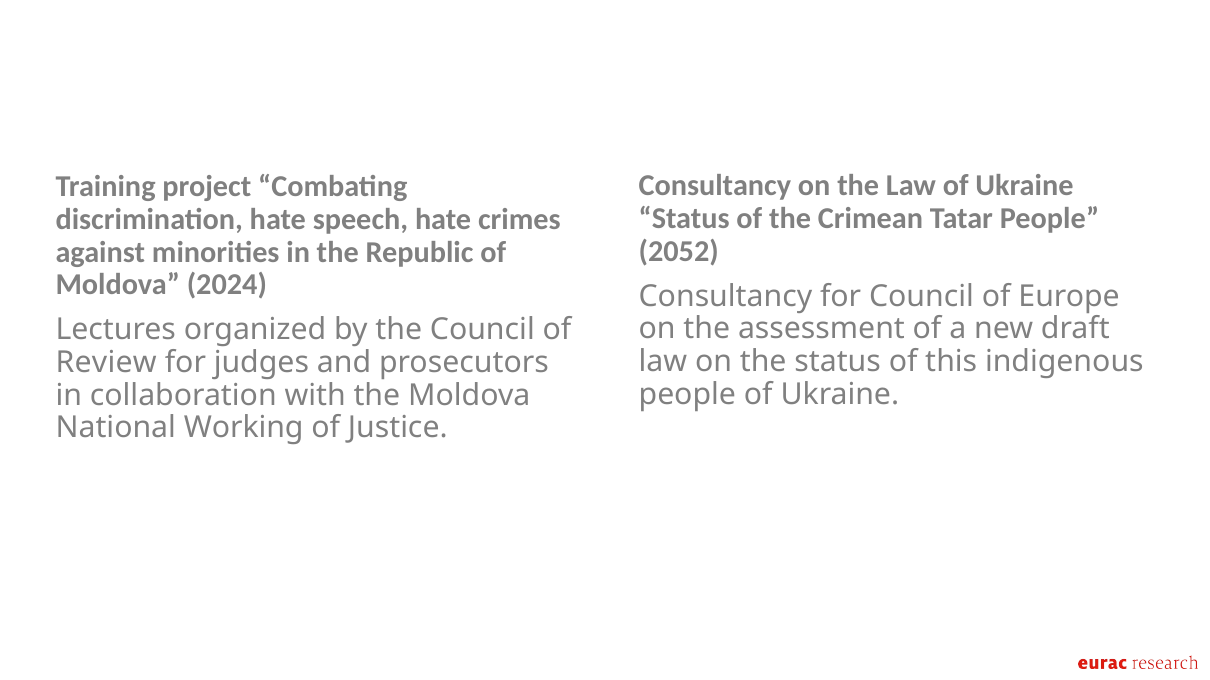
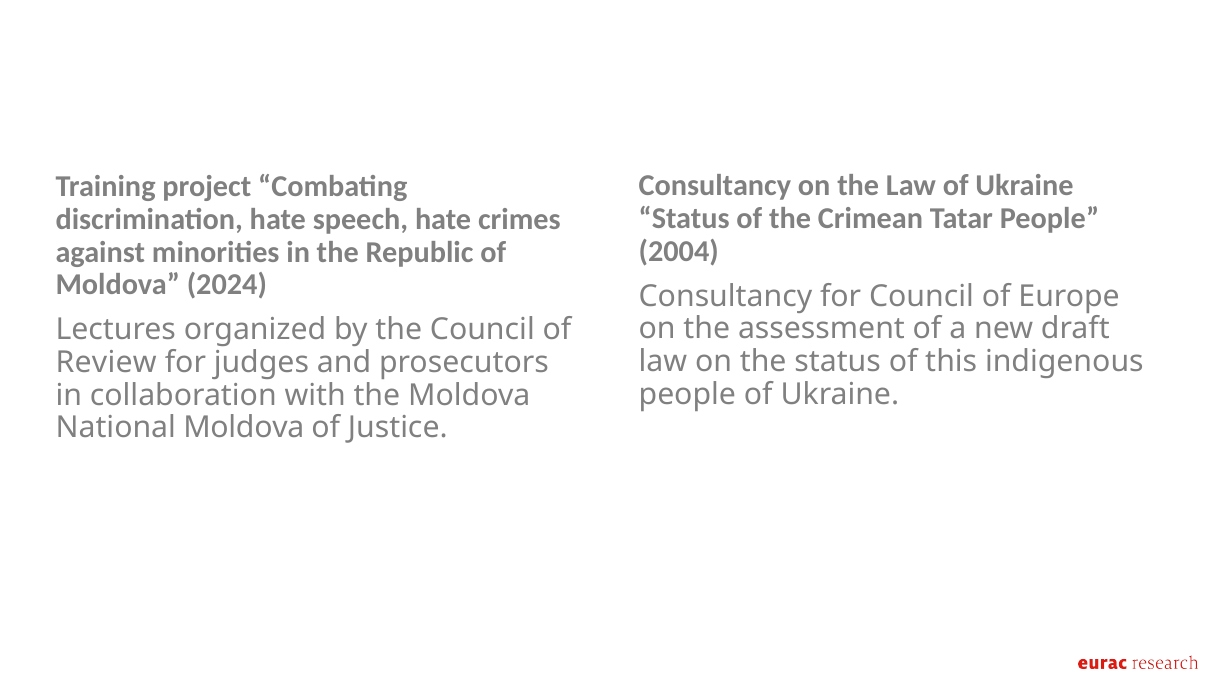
2052: 2052 -> 2004 (679, 251)
National Working: Working -> Moldova (244, 428)
